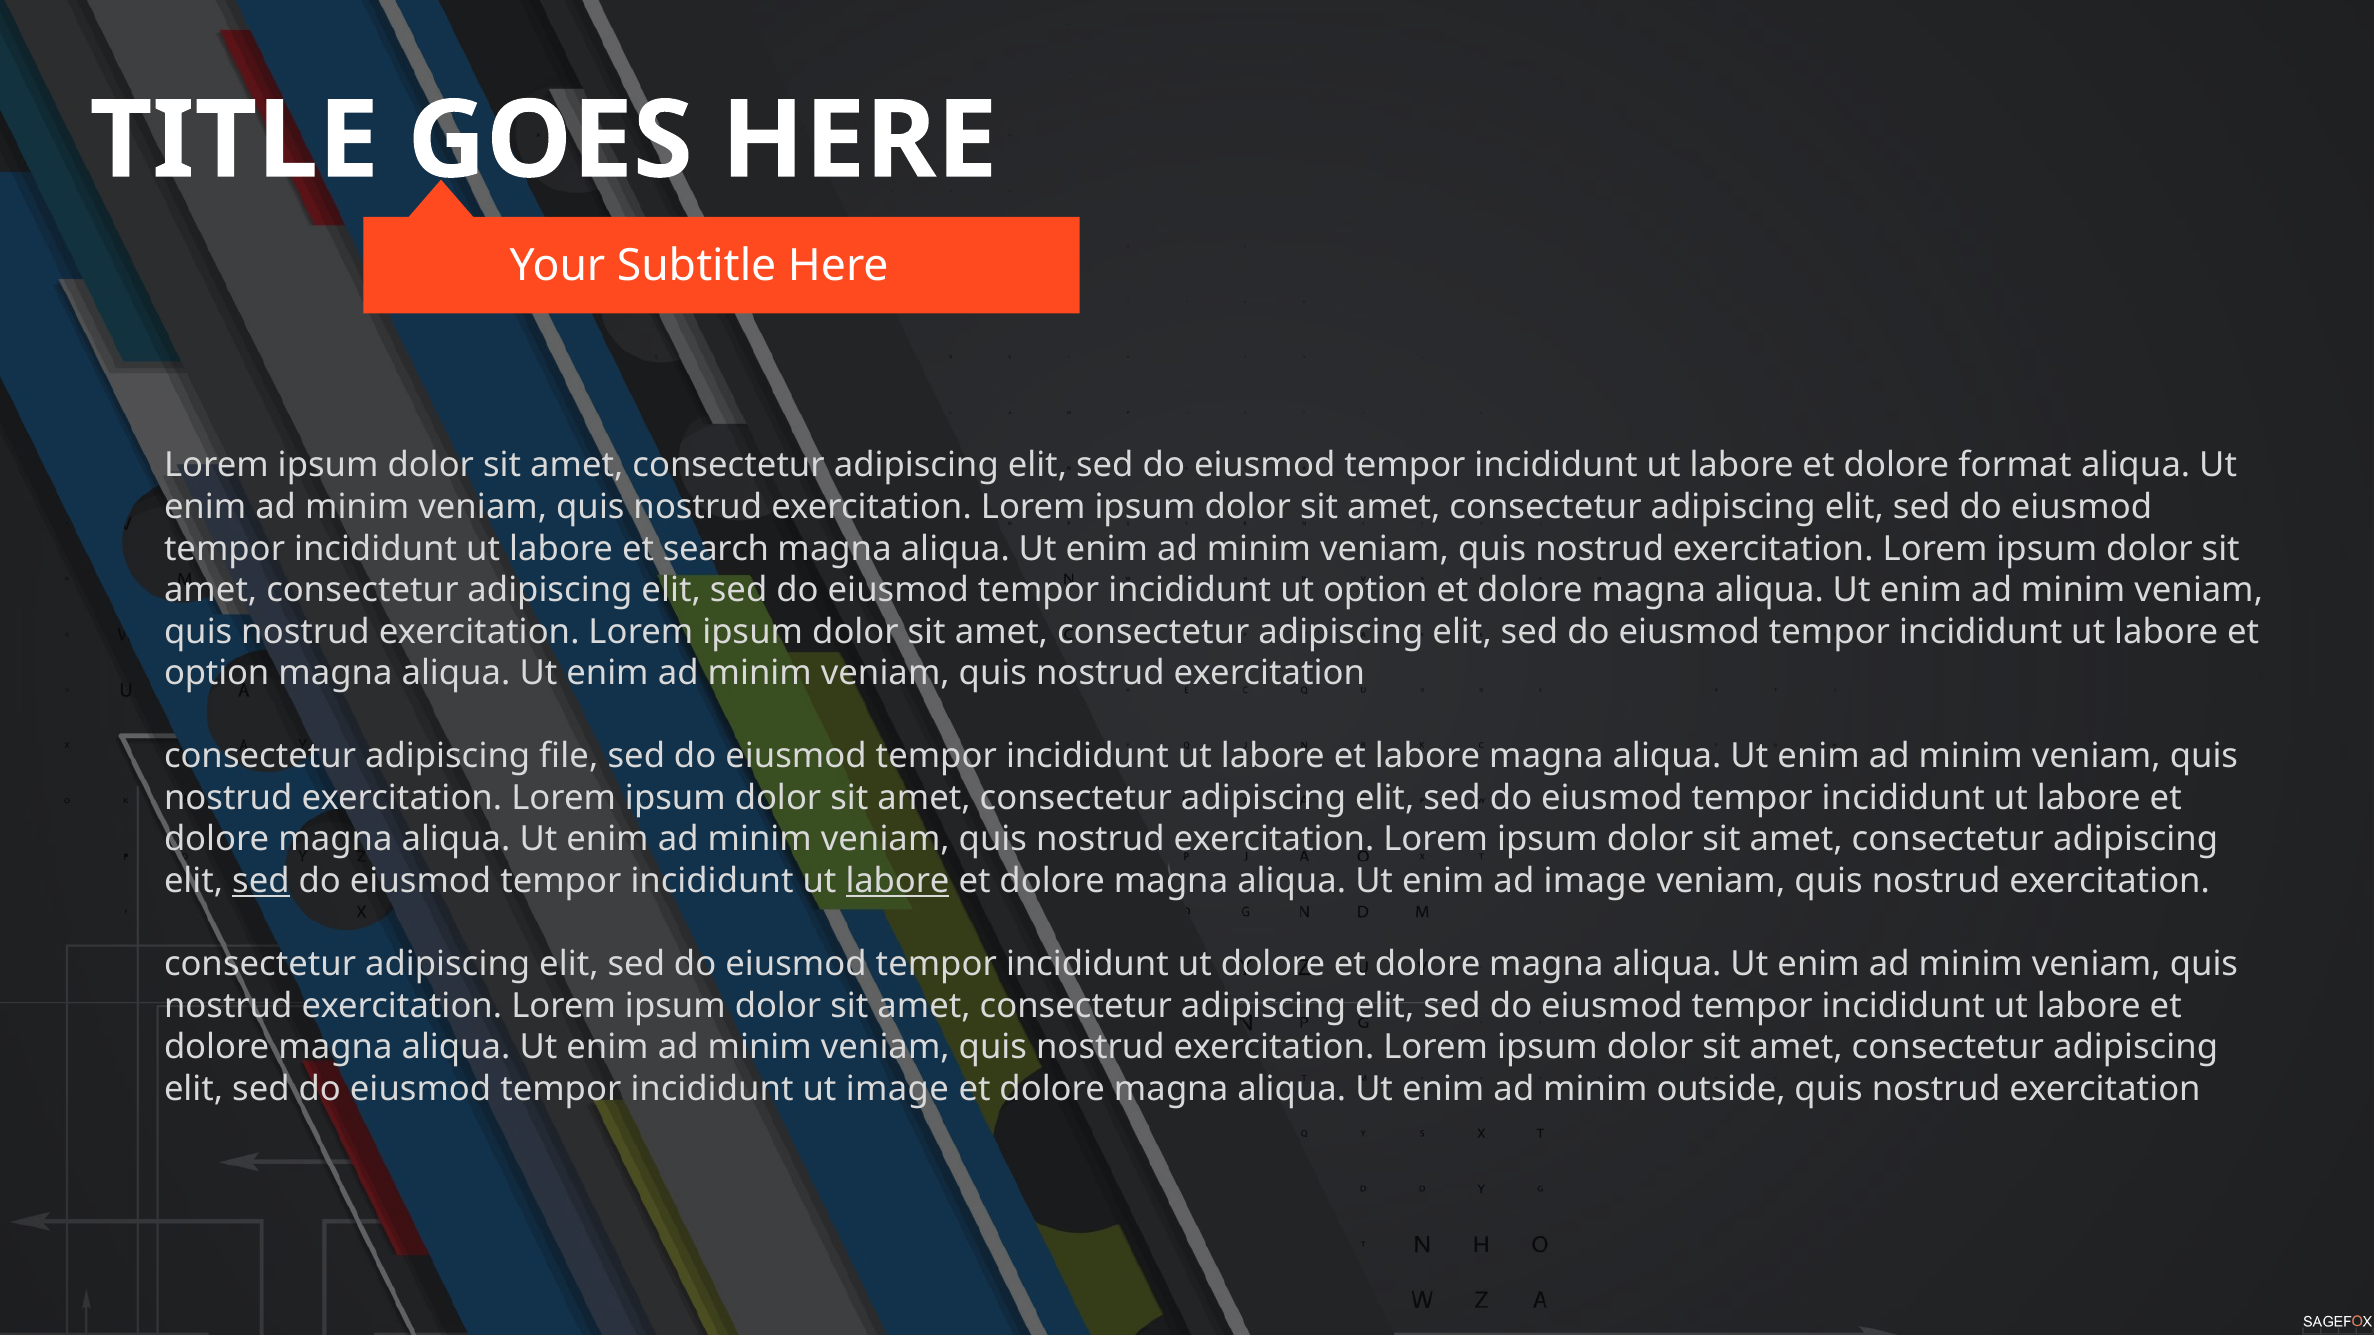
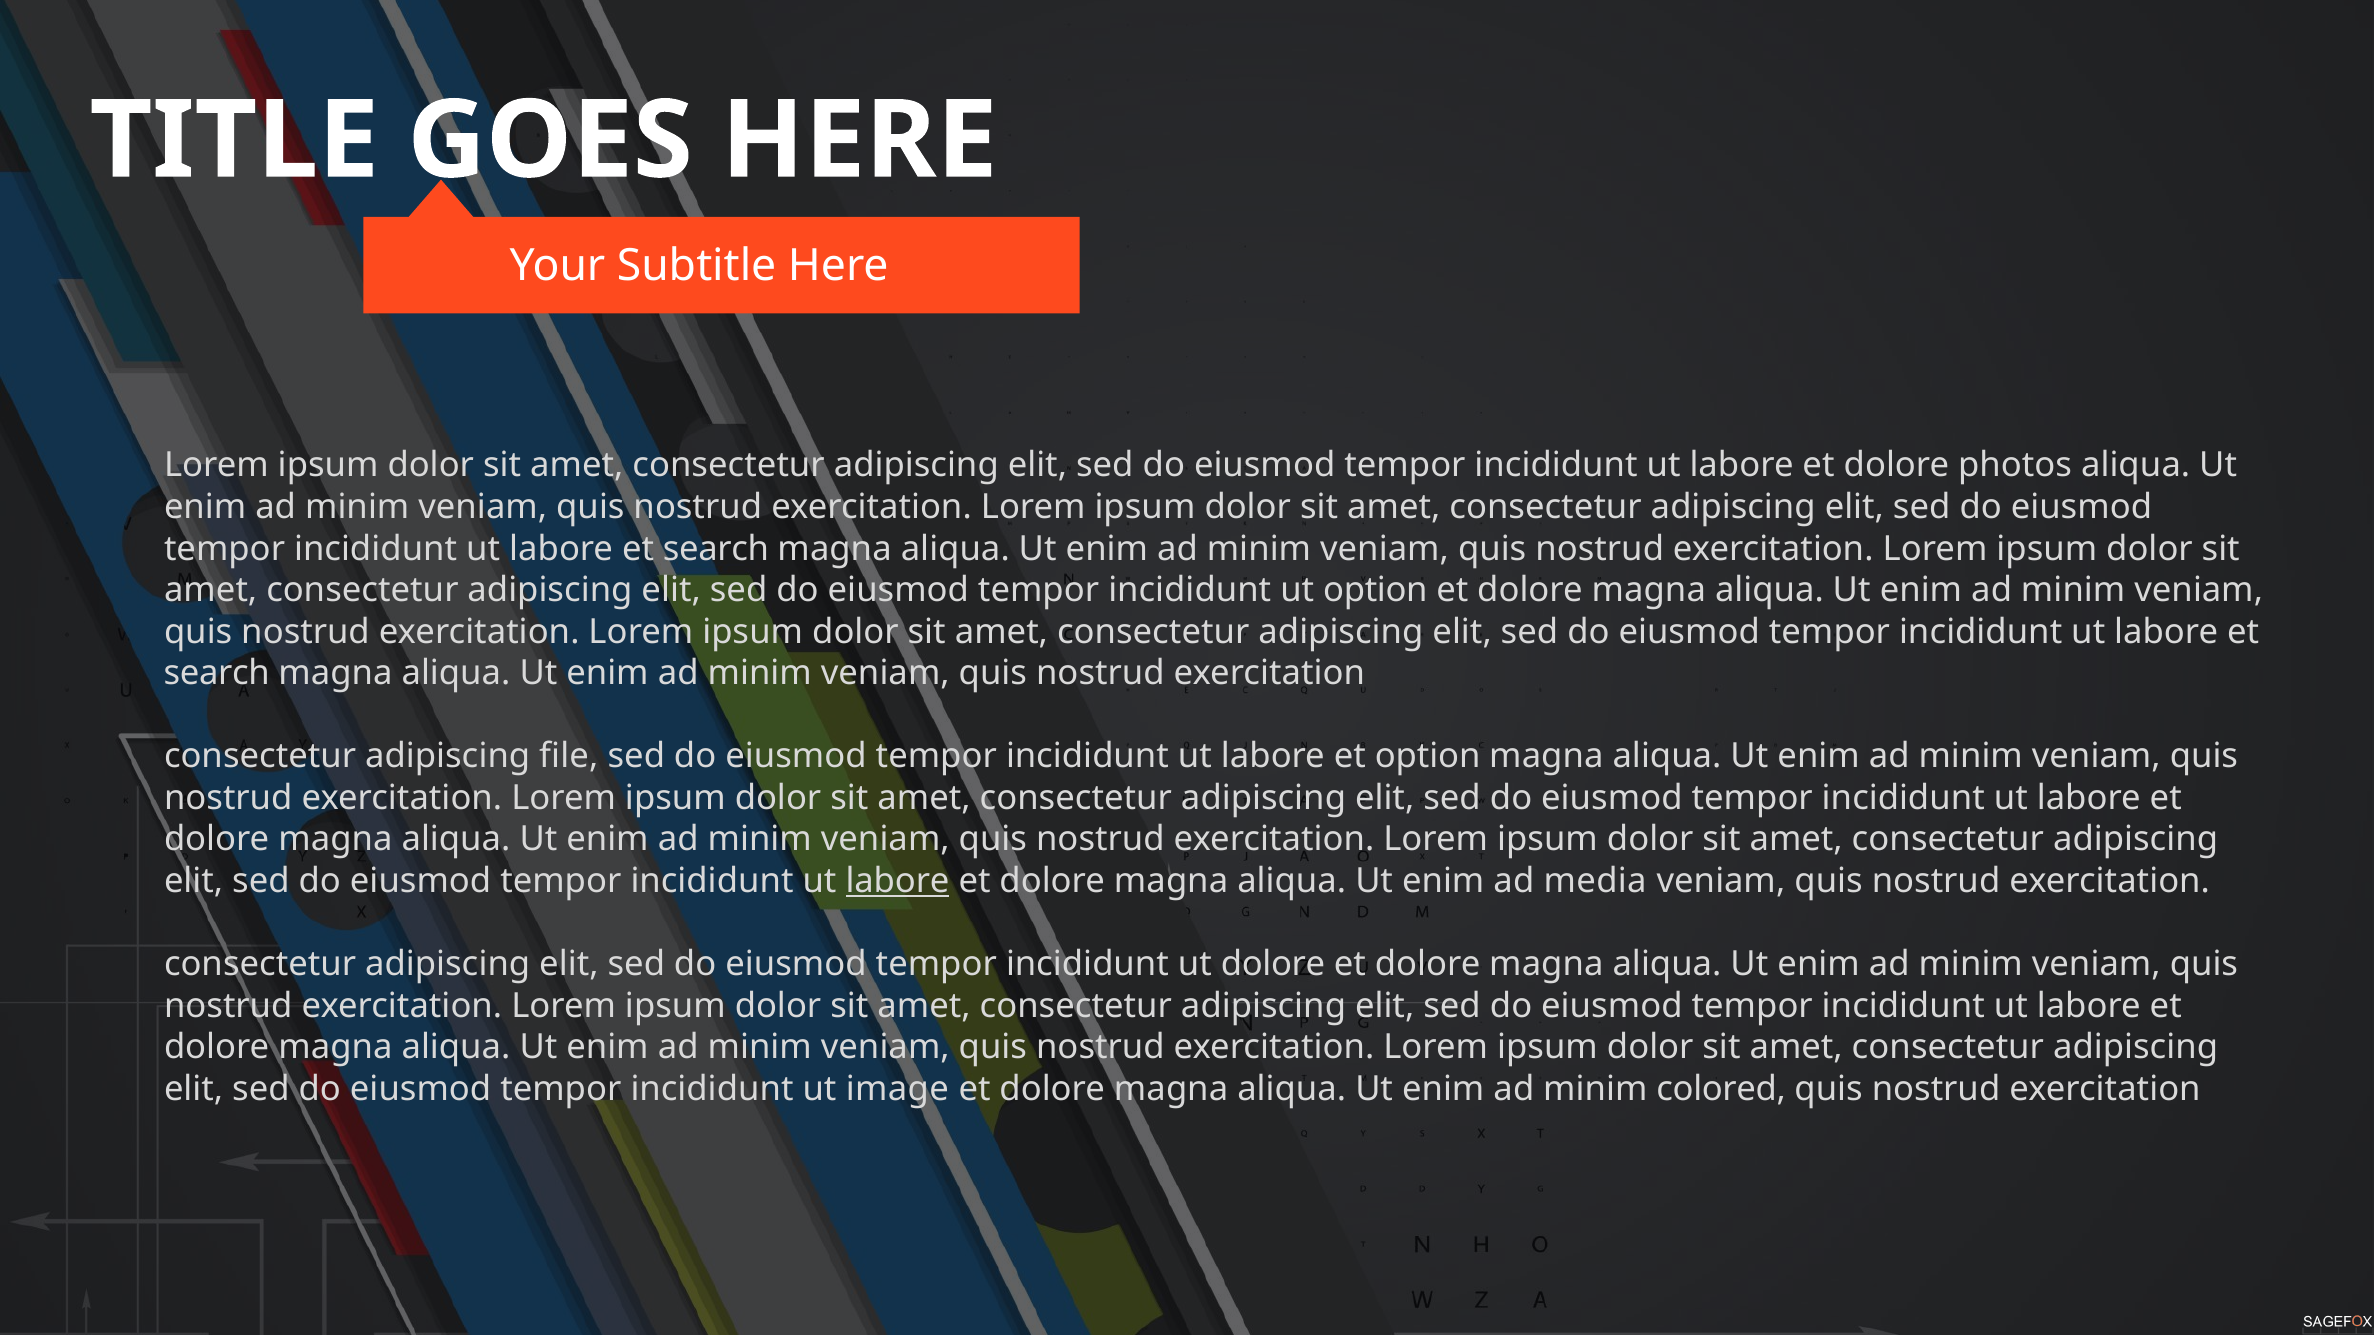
format: format -> photos (2015, 466)
option: option -> search (217, 673)
et labore: labore -> option (1428, 757)
sed underline: present -> none (261, 881)
ad image: image -> media (1595, 881)
outside: outside -> colored (1721, 1089)
